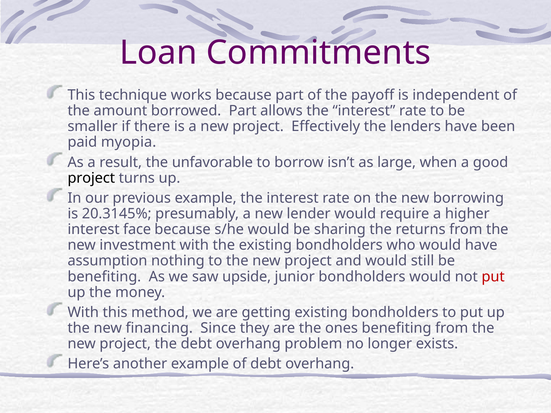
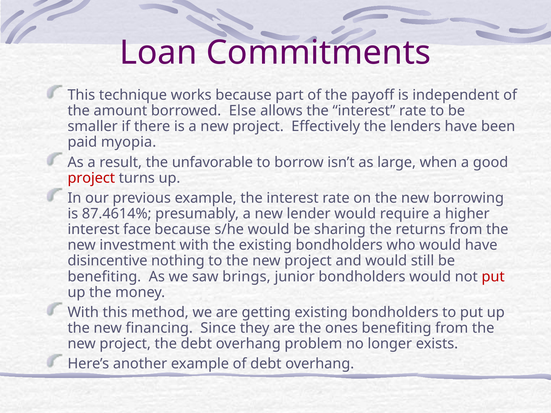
borrowed Part: Part -> Else (243, 111)
project colour: black -> red (91, 178)
20.3145%: 20.3145% -> 87.4614% (117, 214)
assumption: assumption -> disincentive (107, 261)
upside: upside -> brings (246, 277)
